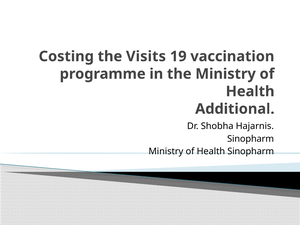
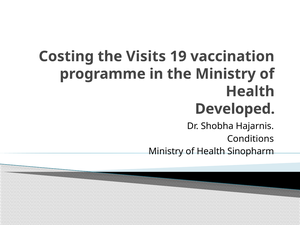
Additional: Additional -> Developed (235, 109)
Sinopharm: Sinopharm -> Conditions (250, 139)
